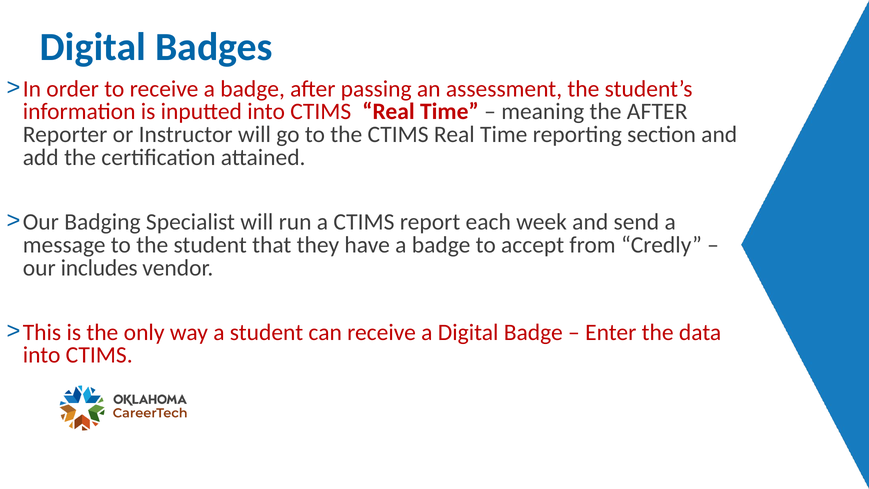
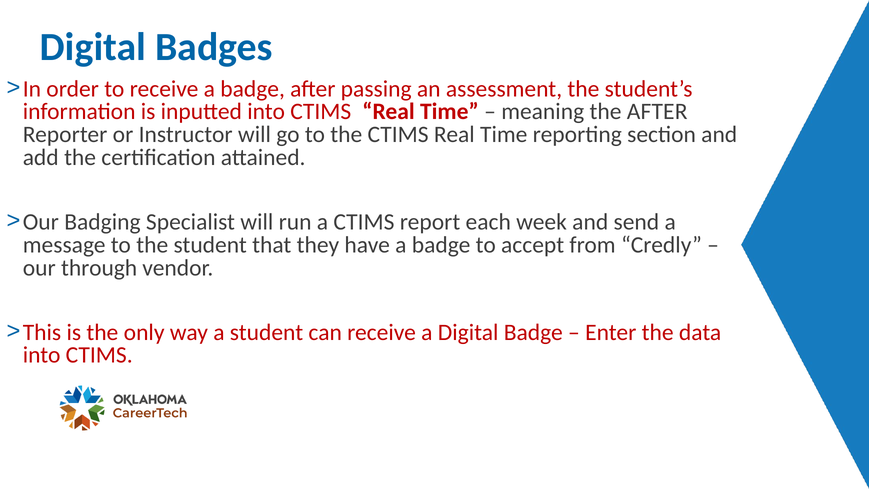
includes: includes -> through (99, 268)
